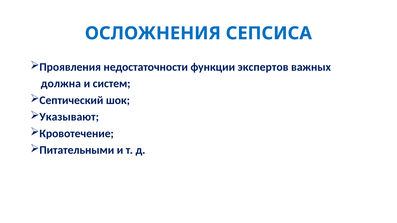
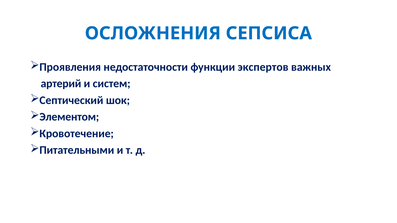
должна: должна -> артерий (61, 84)
Указывают: Указывают -> Элементом (69, 117)
